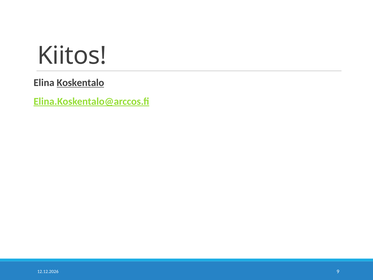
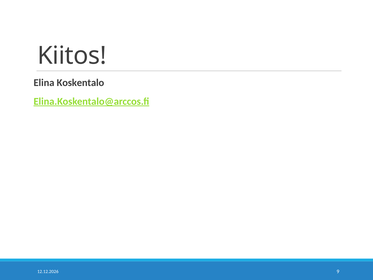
Koskentalo underline: present -> none (80, 83)
